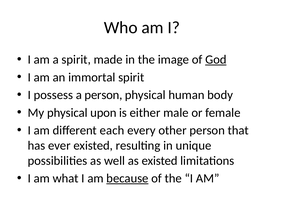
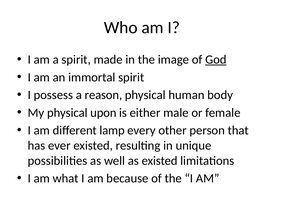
a person: person -> reason (103, 95)
each: each -> lamp (112, 130)
because underline: present -> none (127, 178)
